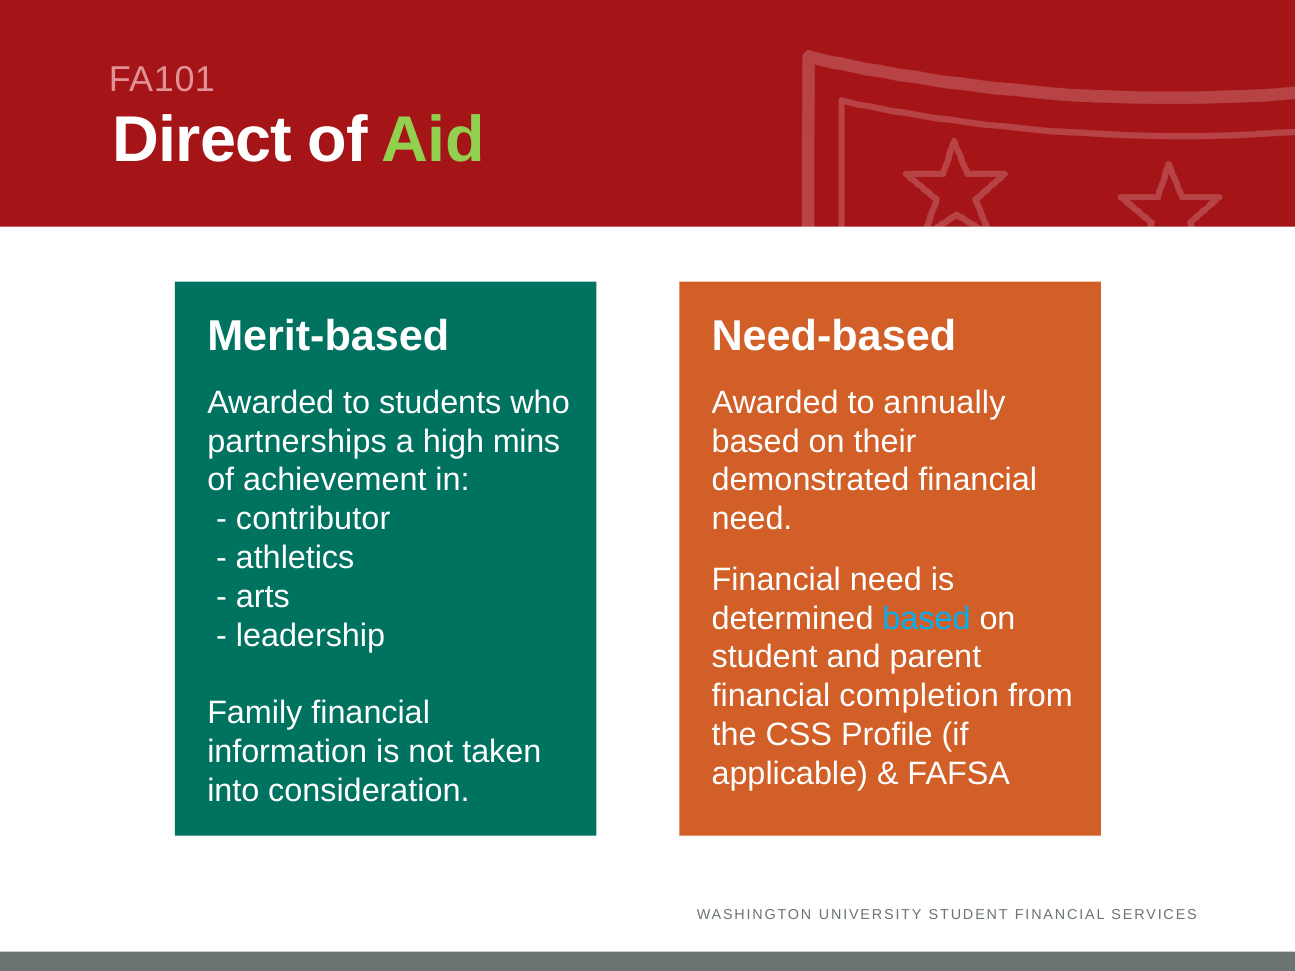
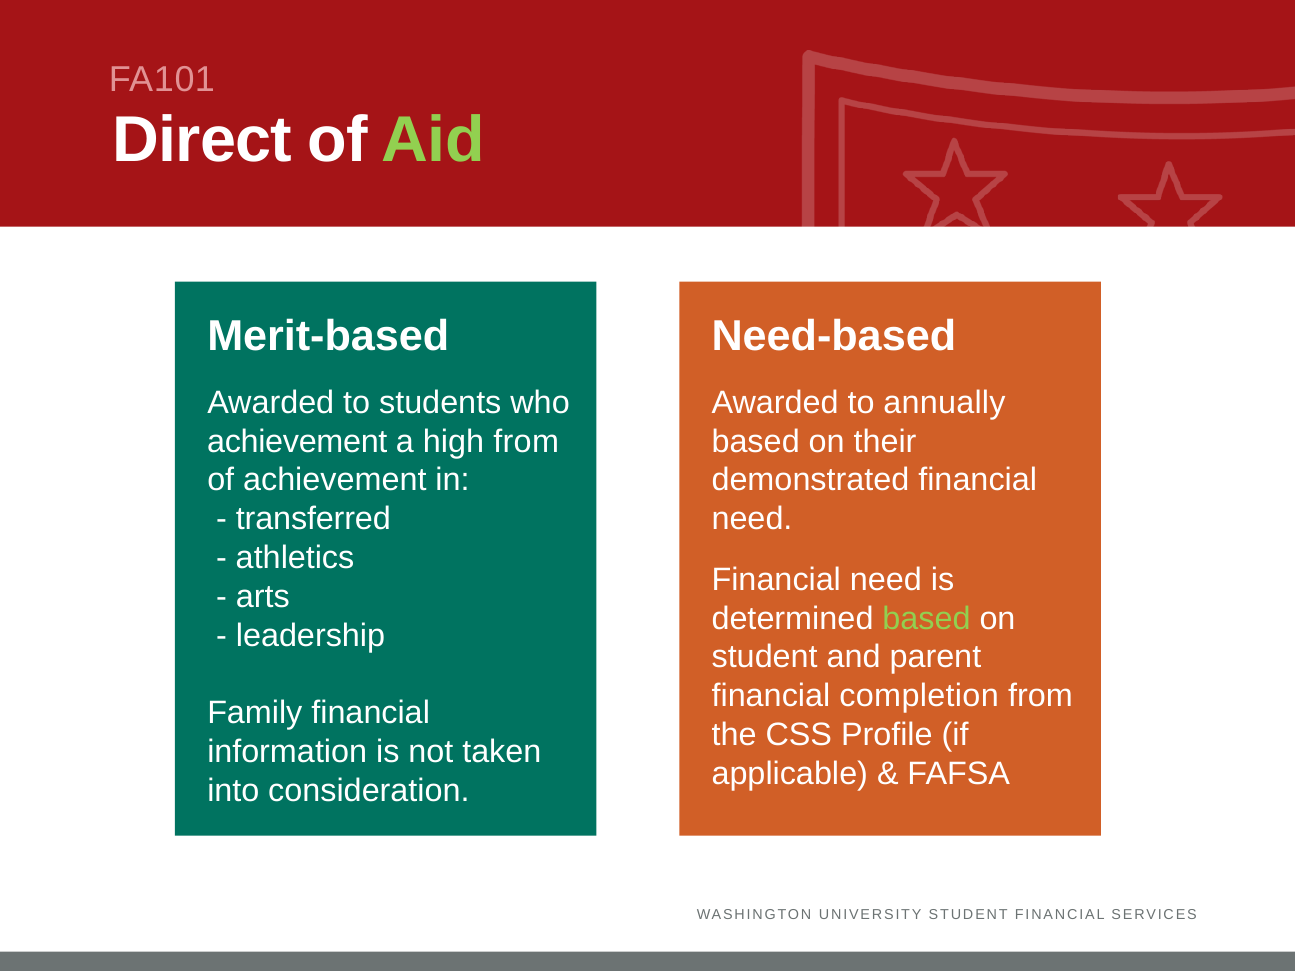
partnerships: partnerships -> achievement (297, 442)
high mins: mins -> from (526, 442)
contributor: contributor -> transferred (313, 519)
based colour: light blue -> light green (927, 619)
